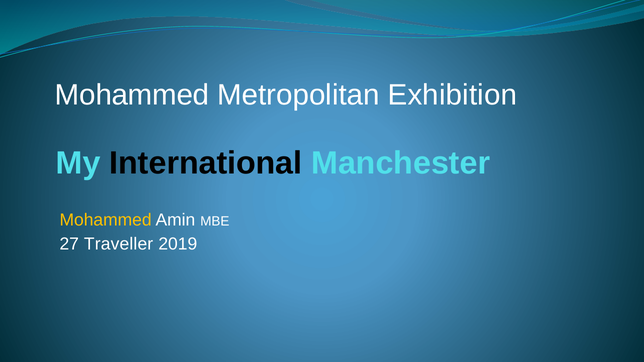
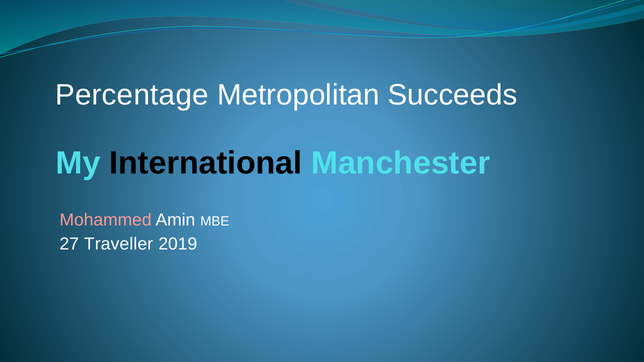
Mohammed: Mohammed -> Percentage (132, 95)
Exhibition: Exhibition -> Succeeds (453, 95)
Mohammed colour: yellow -> pink (106, 220)
